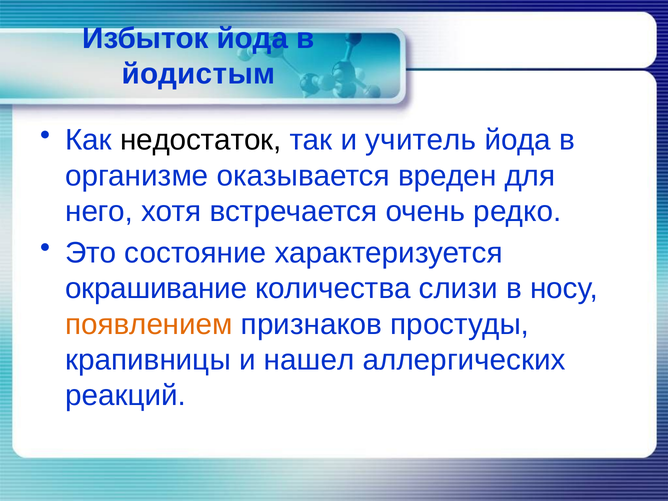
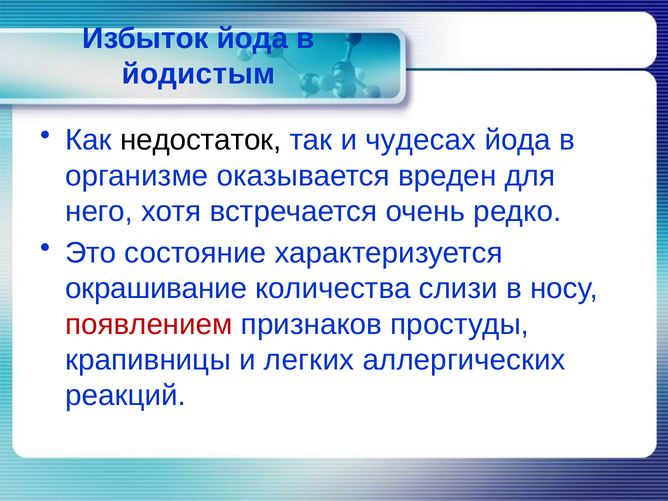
учитель: учитель -> чудесах (421, 140)
появлением colour: orange -> red (149, 324)
нашел: нашел -> легких (309, 360)
